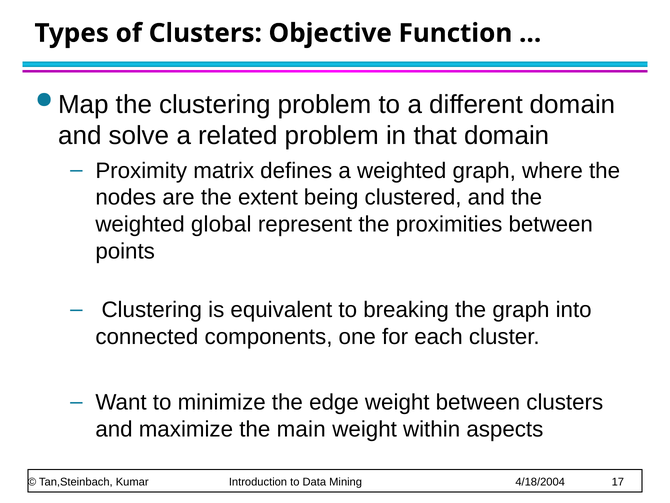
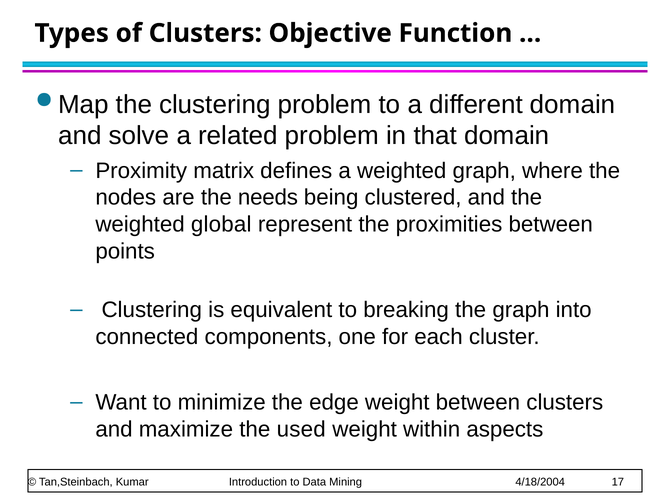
extent: extent -> needs (268, 197)
main: main -> used (301, 429)
